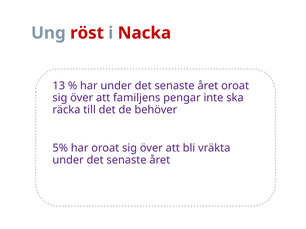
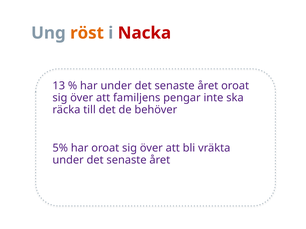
röst colour: red -> orange (87, 33)
